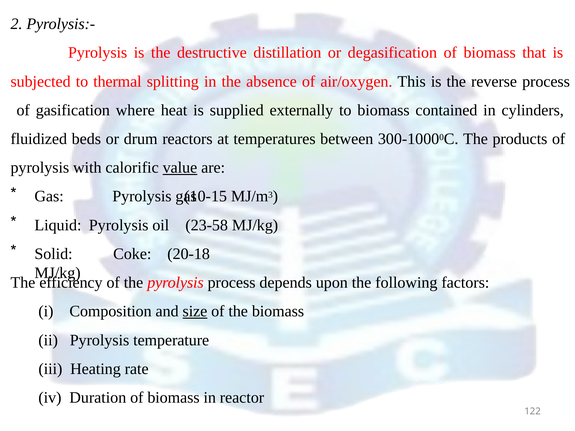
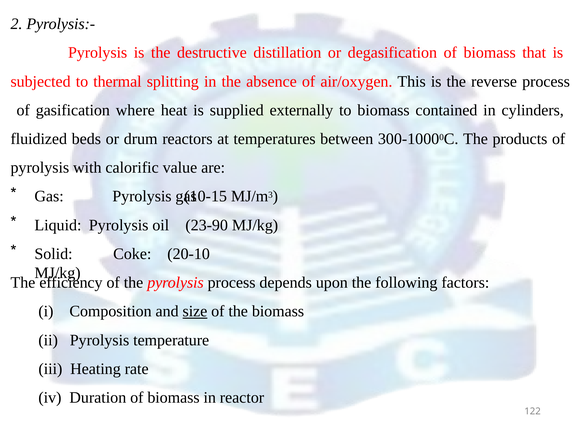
value underline: present -> none (180, 168)
23-58: 23-58 -> 23-90 (207, 225)
20-18: 20-18 -> 20-10 (189, 254)
